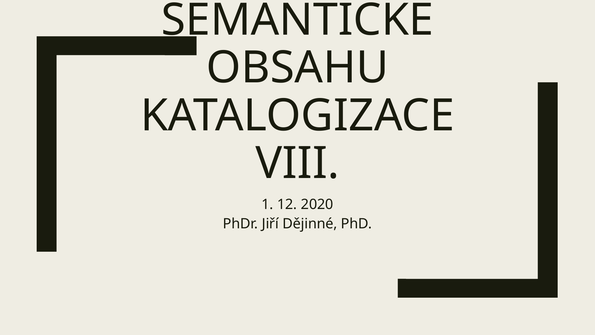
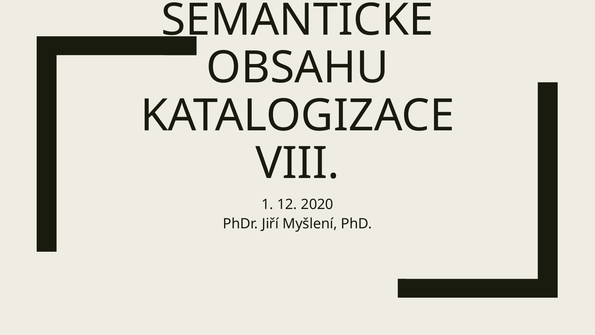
Dějinné: Dějinné -> Myšlení (310, 224)
